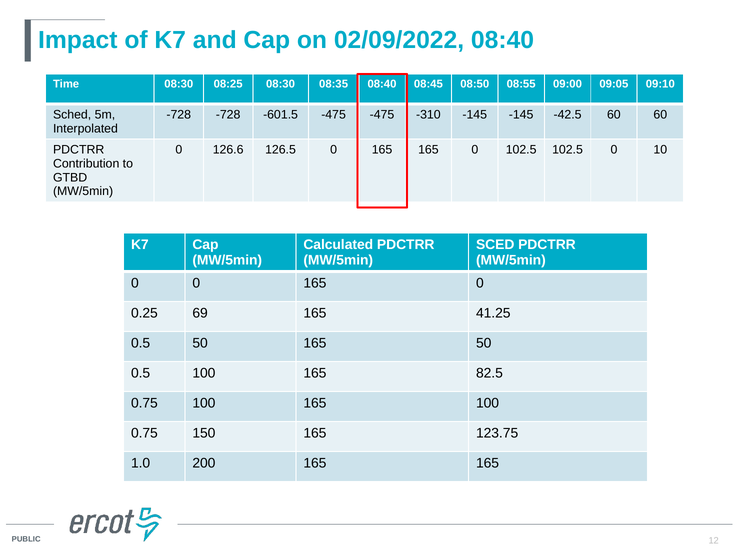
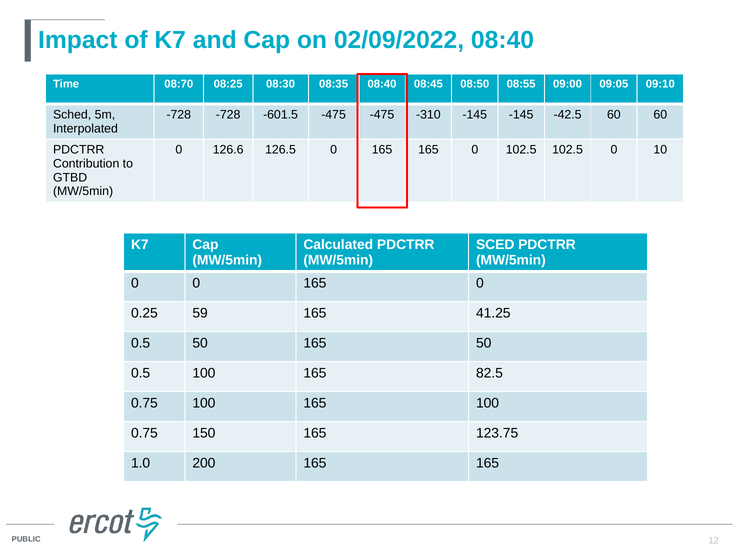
Time 08:30: 08:30 -> 08:70 (179, 84)
69: 69 -> 59 (200, 313)
